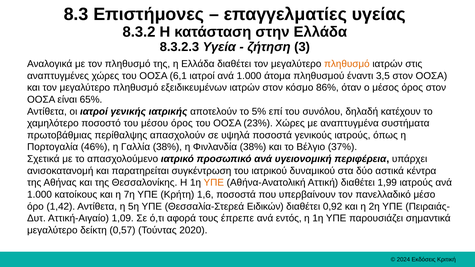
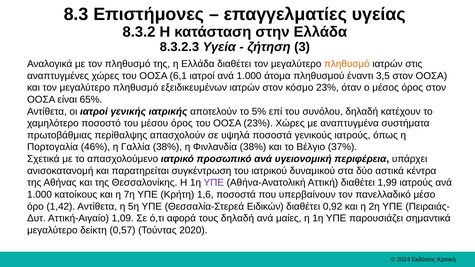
κόσμο 86%: 86% -> 23% (327, 88)
ΥΠΕ colour: orange -> purple (214, 183)
τους έπρεπε: έπρεπε -> δηλαδή (237, 218)
εντός: εντός -> μαίες (289, 218)
